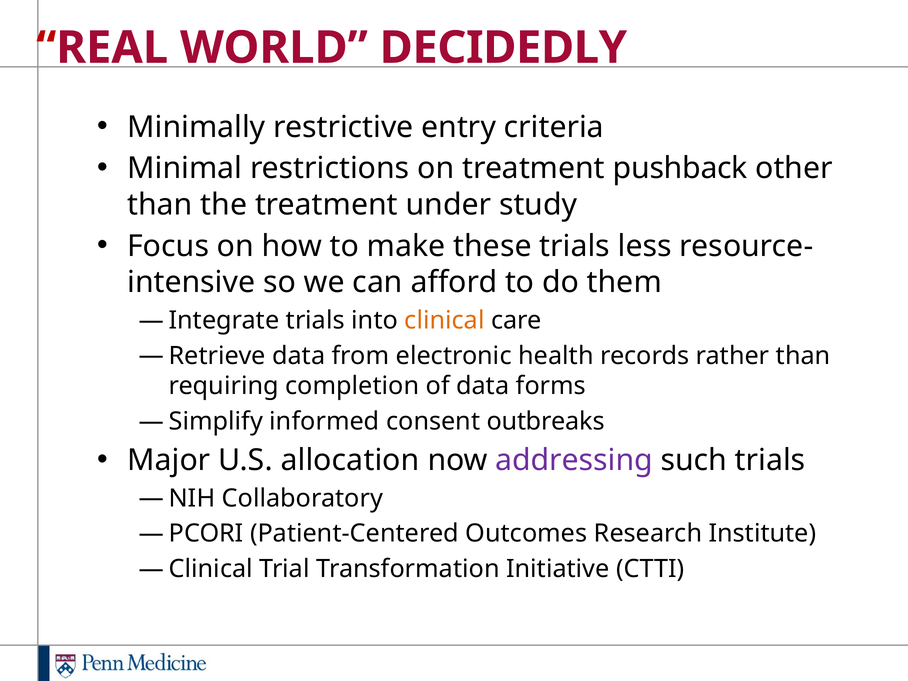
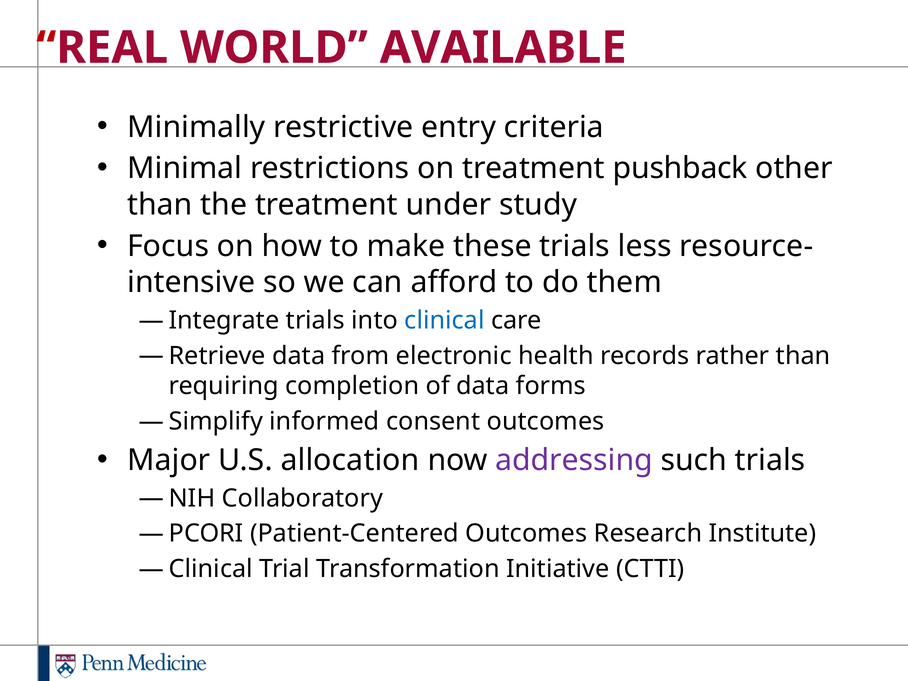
DECIDEDLY: DECIDEDLY -> AVAILABLE (503, 48)
clinical colour: orange -> blue (445, 321)
consent outbreaks: outbreaks -> outcomes (546, 422)
